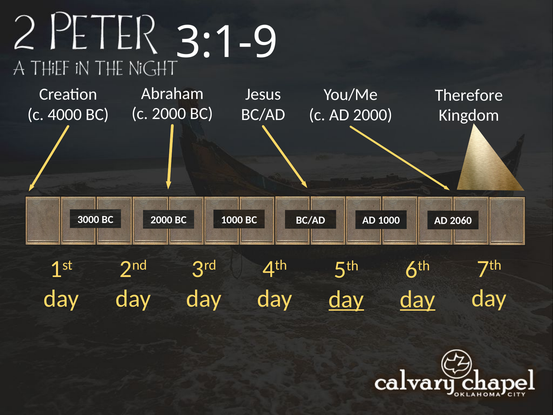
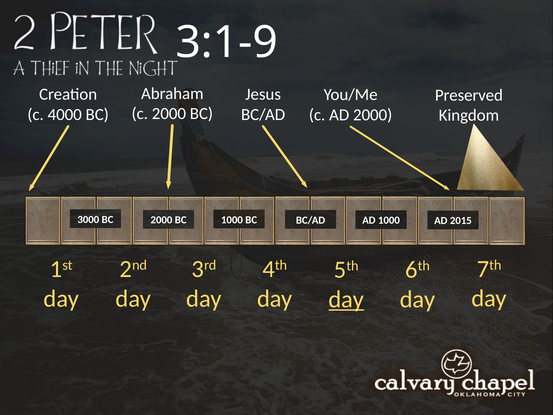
Therefore: Therefore -> Preserved (469, 95)
2060: 2060 -> 2015 (461, 221)
day underline: present -> none (418, 299)
